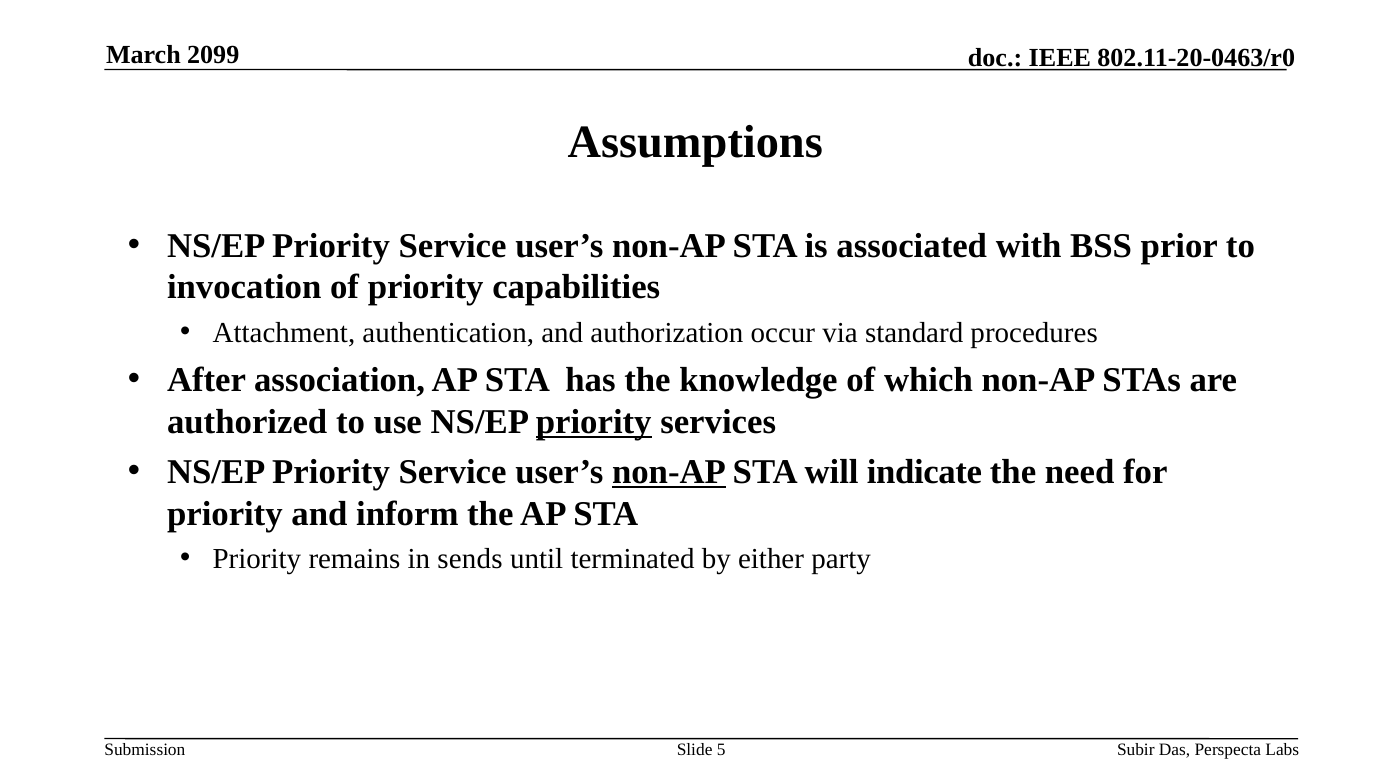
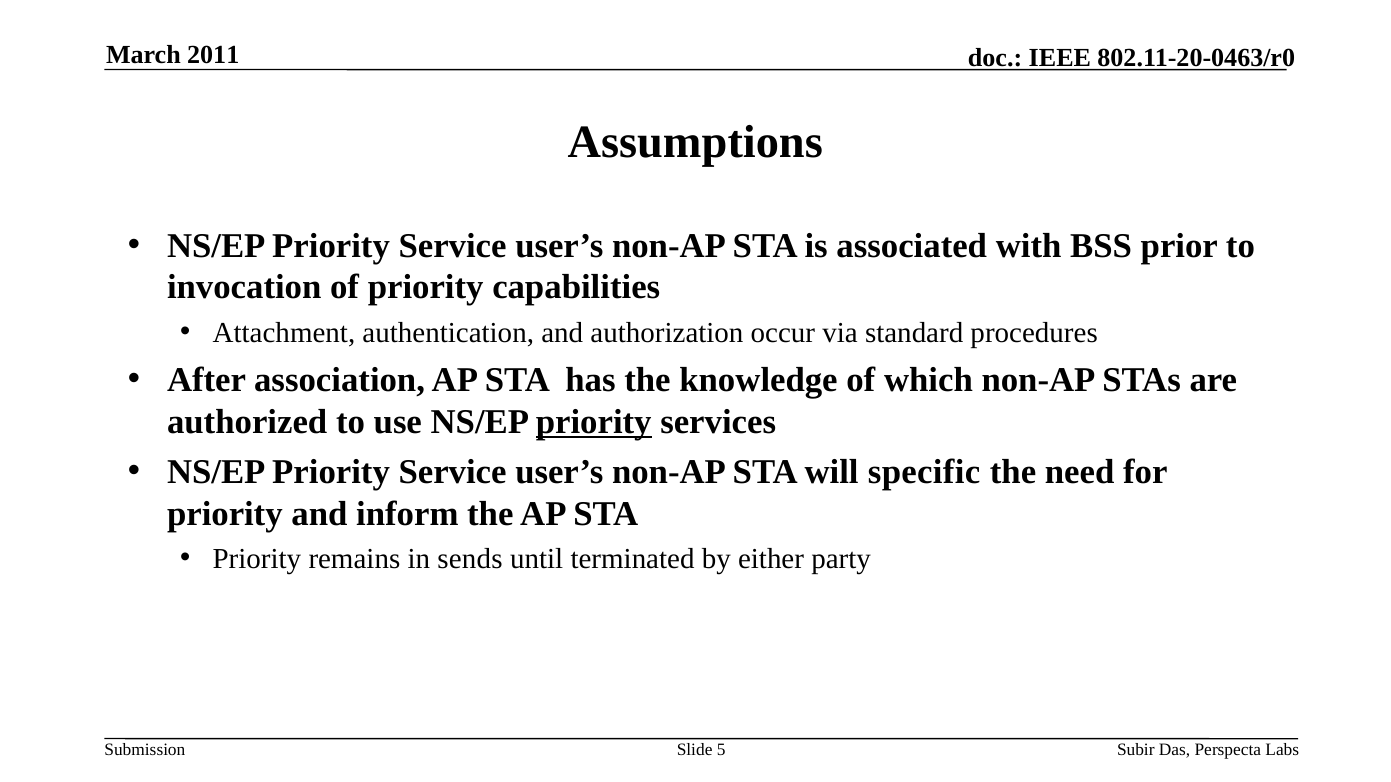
2099: 2099 -> 2011 (213, 55)
non-AP underline: present -> none (669, 472)
indicate: indicate -> specific (924, 472)
